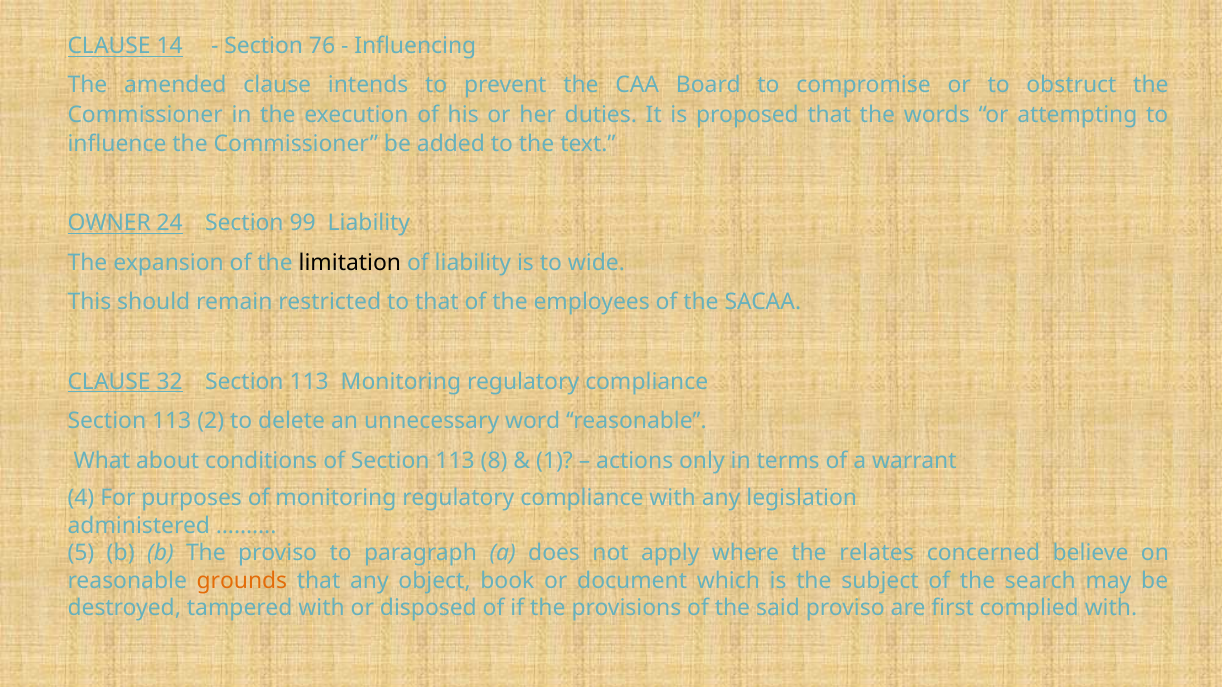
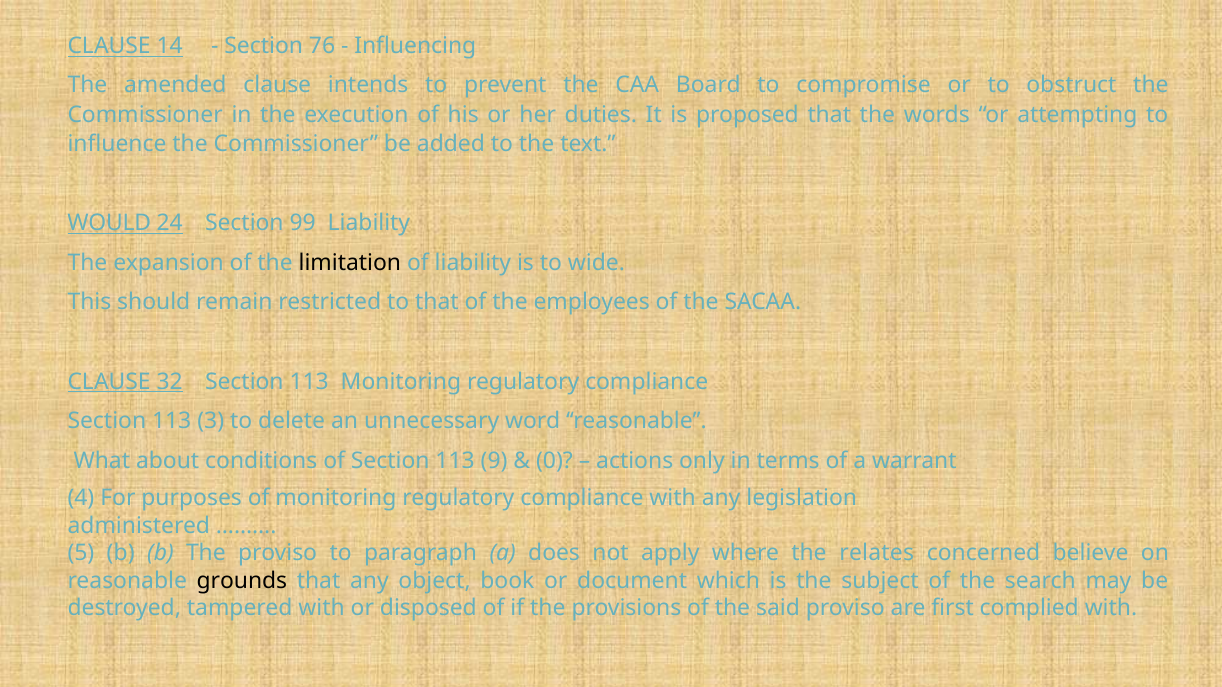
OWNER: OWNER -> WOULD (109, 223)
2: 2 -> 3 (211, 421)
8: 8 -> 9 (494, 461)
1: 1 -> 0 (554, 461)
grounds colour: orange -> black (242, 581)
